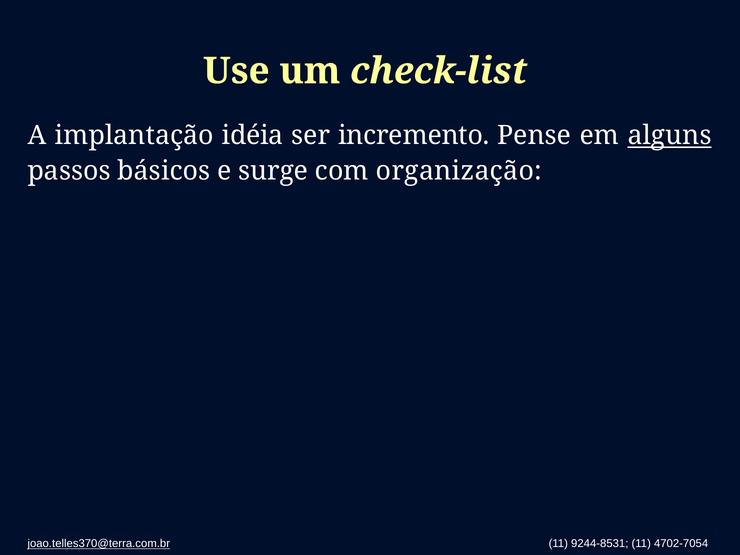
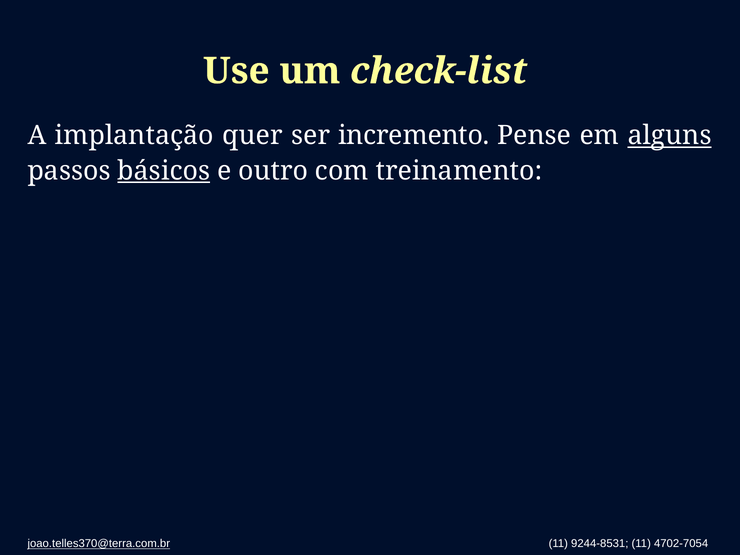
idéia: idéia -> quer (252, 136)
básicos underline: none -> present (164, 171)
surge: surge -> outro (273, 171)
organização: organização -> treinamento (459, 171)
